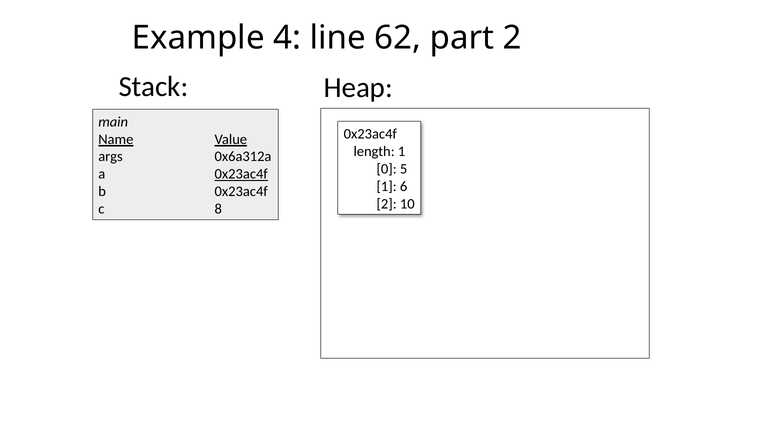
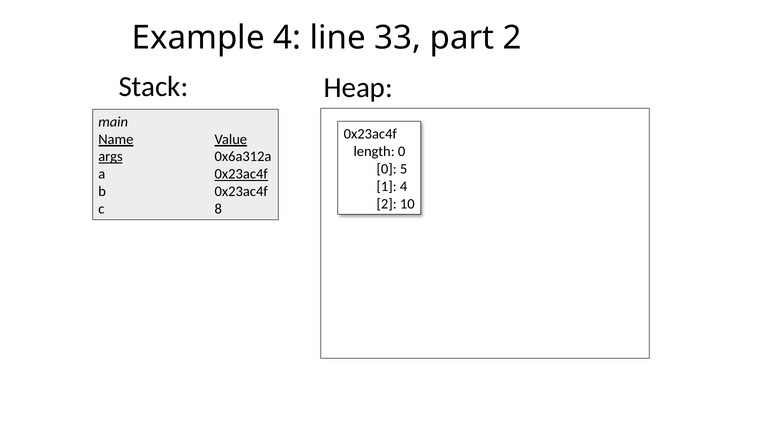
62: 62 -> 33 (398, 38)
length 1: 1 -> 0 (402, 151)
args underline: none -> present (111, 157)
1 6: 6 -> 4 (404, 186)
